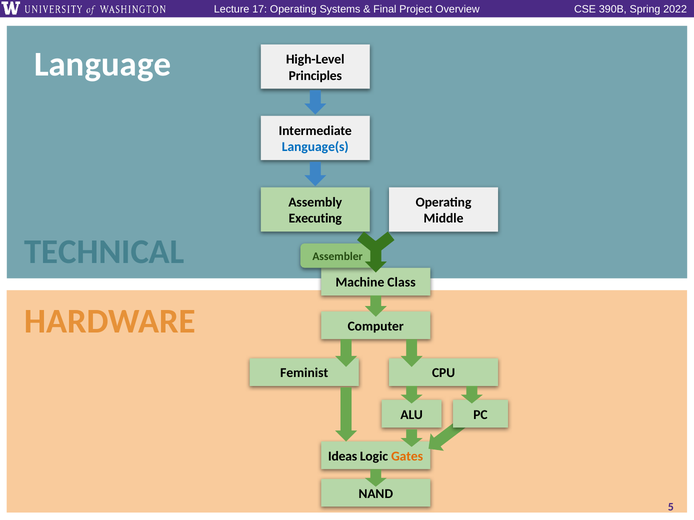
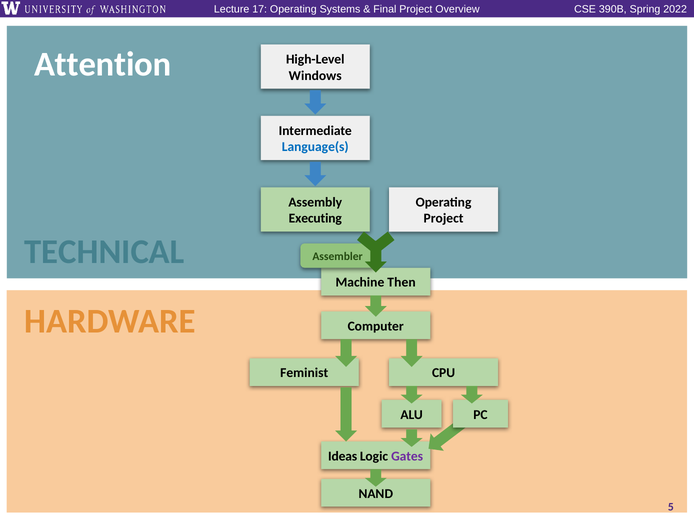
Language: Language -> Attention (103, 64)
Principles: Principles -> Windows (315, 76)
Middle: Middle -> Project (444, 219)
Class: Class -> Then (401, 283)
Gates colour: orange -> purple (407, 457)
